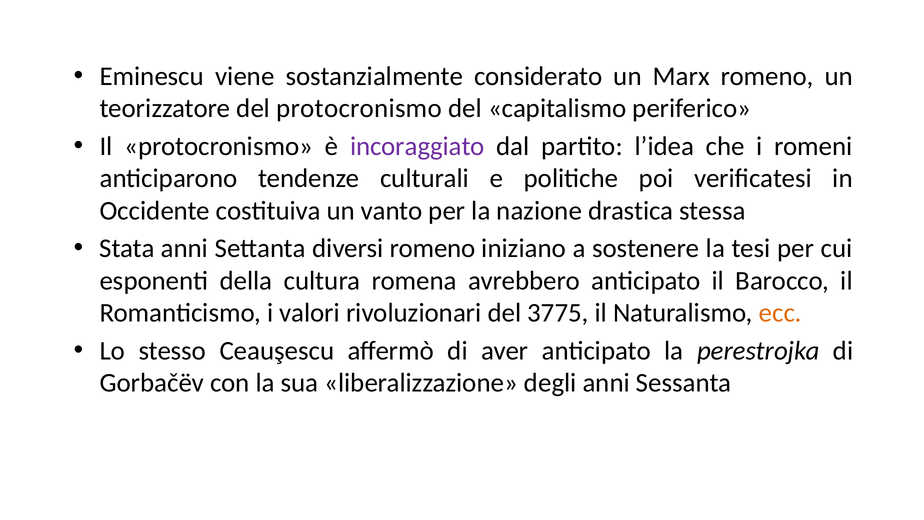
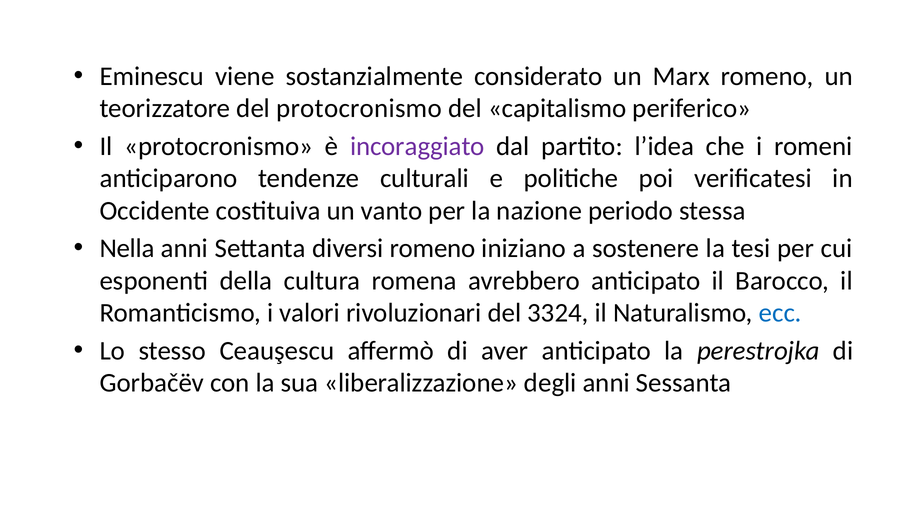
drastica: drastica -> periodo (631, 211)
Stata: Stata -> Nella (127, 248)
3775: 3775 -> 3324 (558, 313)
ecc colour: orange -> blue (780, 313)
